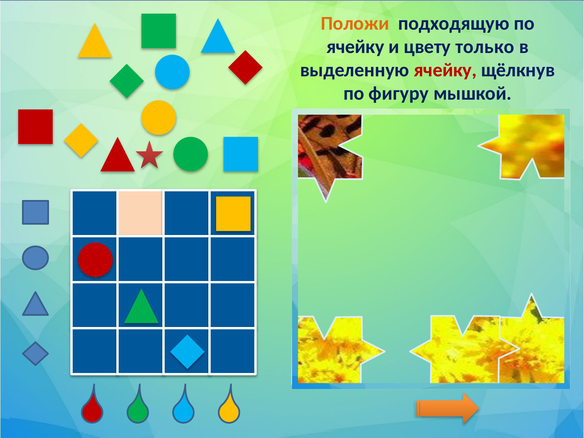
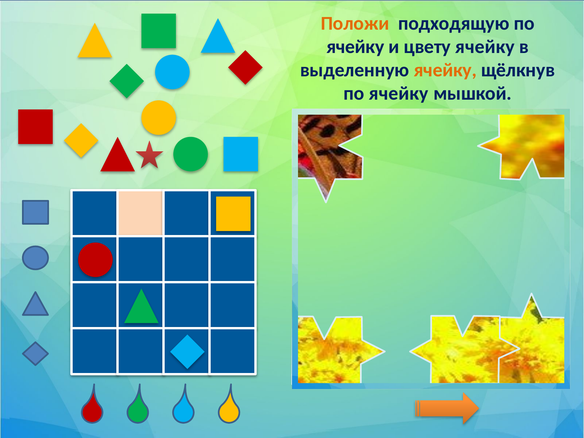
цвету только: только -> ячейку (485, 47)
ячейку colour: red -> orange (445, 70)
фигуру: фигуру -> ячейку (399, 93)
